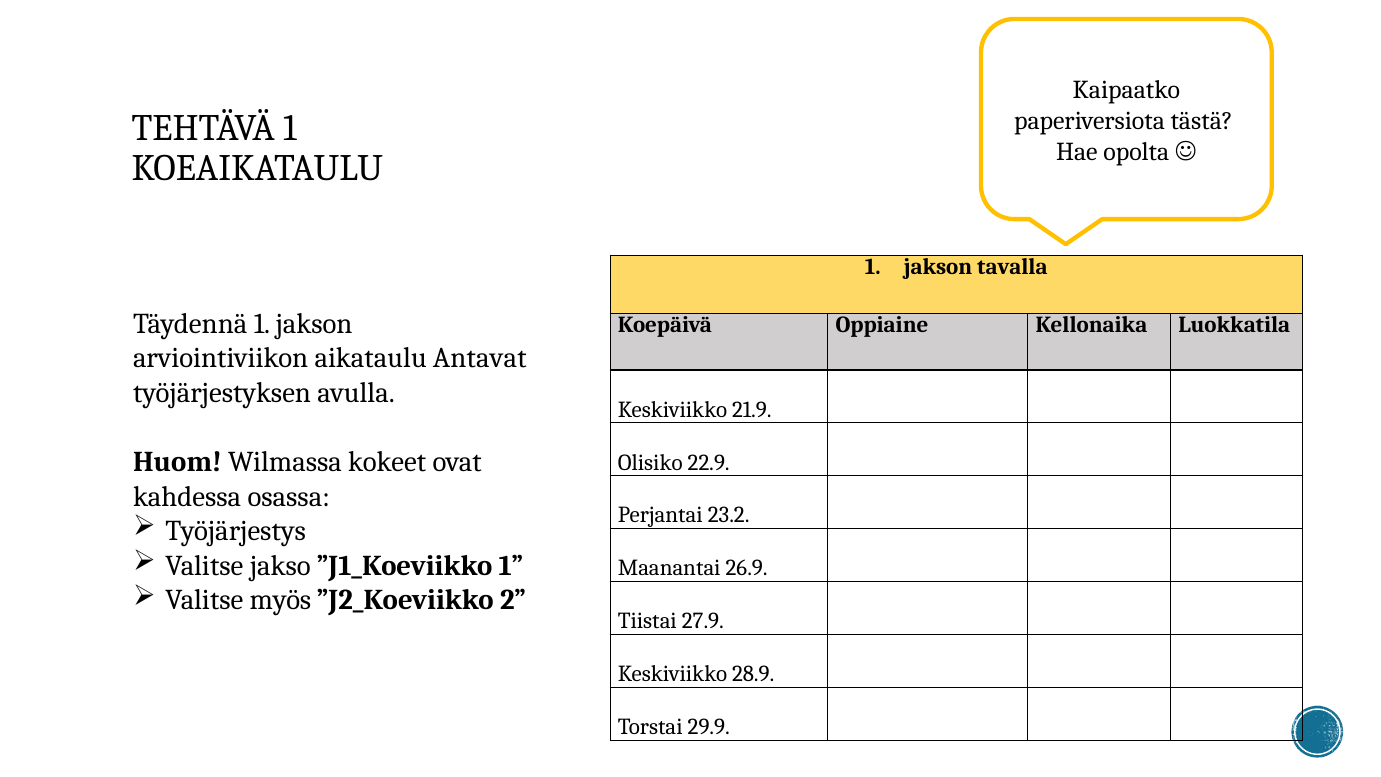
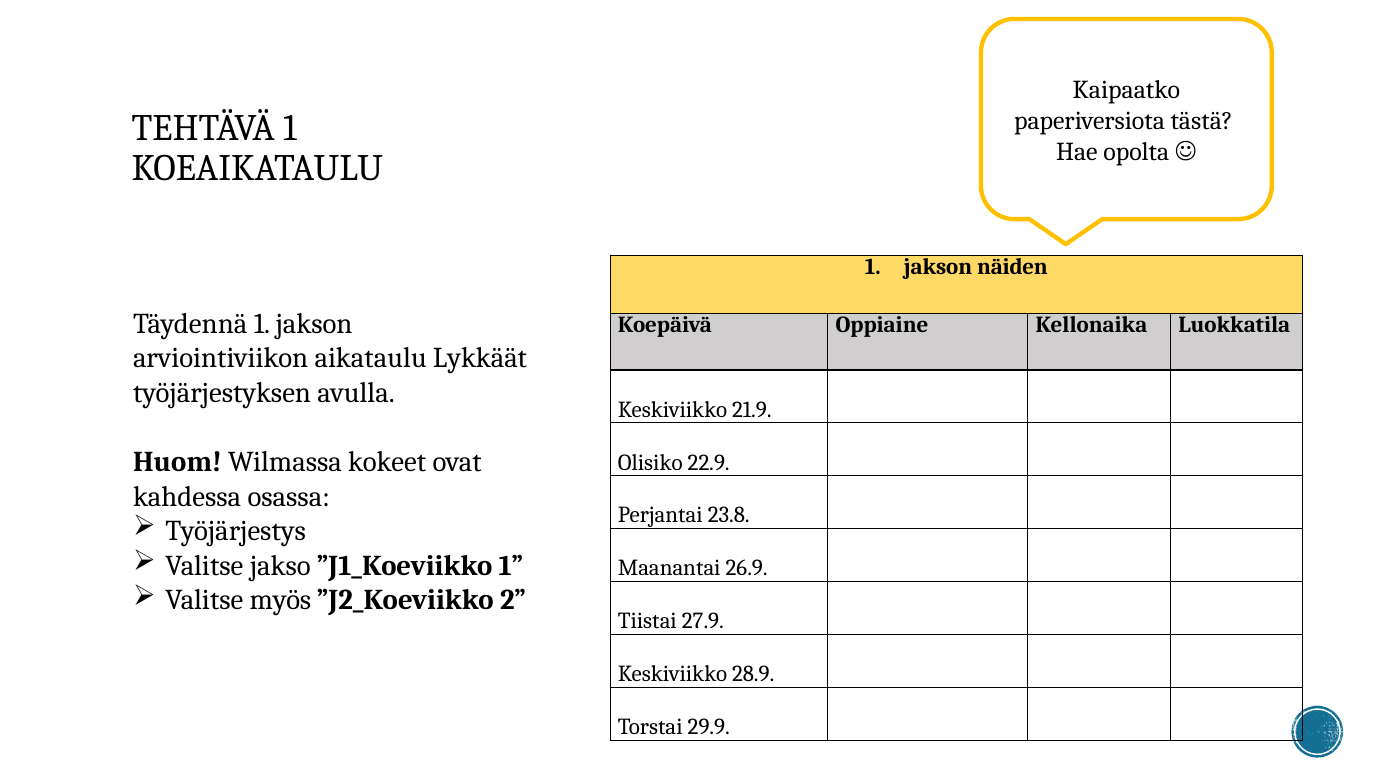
tavalla: tavalla -> näiden (1012, 267)
Antavat: Antavat -> Lykkäät (480, 358)
23.2: 23.2 -> 23.8 (729, 515)
